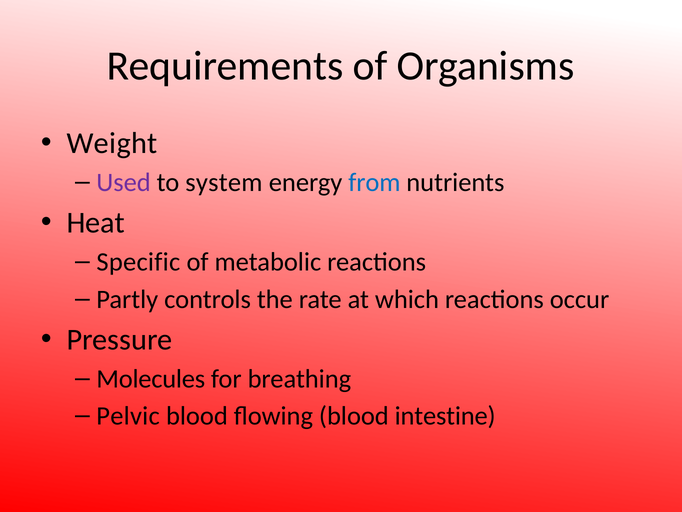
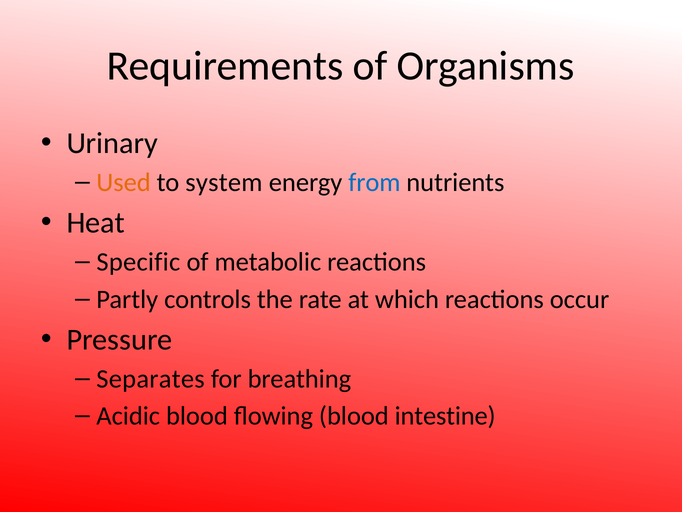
Weight: Weight -> Urinary (112, 143)
Used colour: purple -> orange (124, 182)
Molecules: Molecules -> Separates (151, 379)
Pelvic: Pelvic -> Acidic (128, 416)
